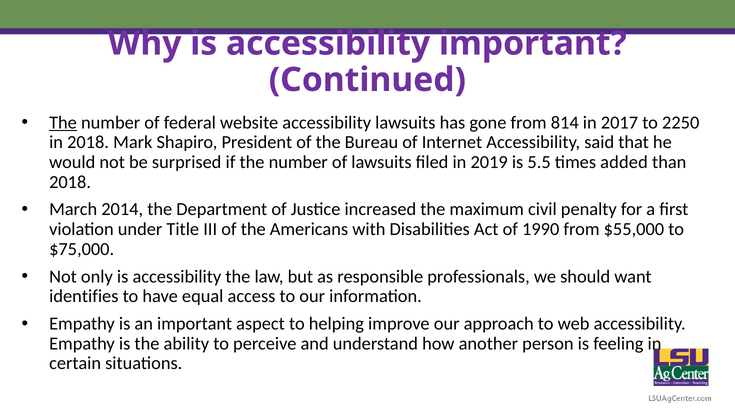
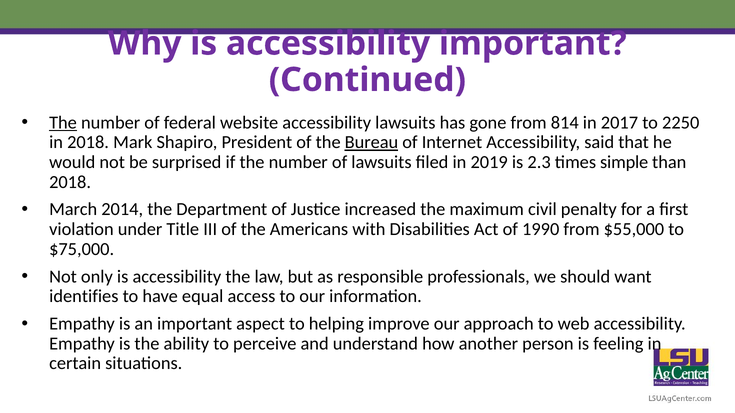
Bureau underline: none -> present (371, 142)
5.5: 5.5 -> 2.3 (539, 162)
added: added -> simple (624, 162)
